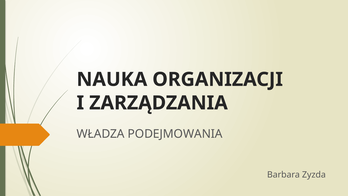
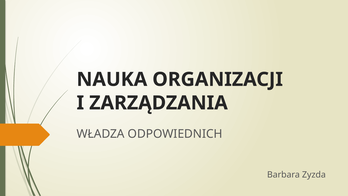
PODEJMOWANIA: PODEJMOWANIA -> ODPOWIEDNICH (175, 134)
